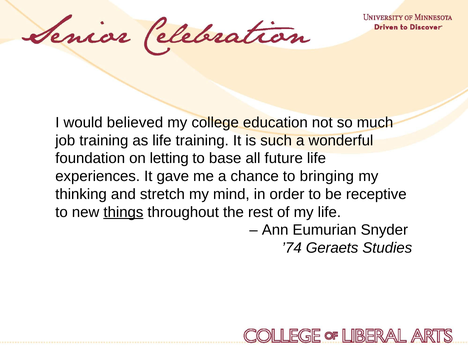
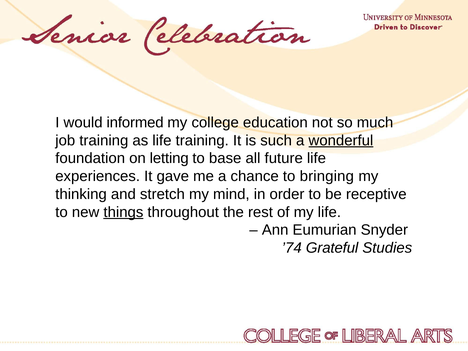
believed: believed -> informed (135, 122)
wonderful underline: none -> present (341, 140)
Geraets: Geraets -> Grateful (332, 248)
